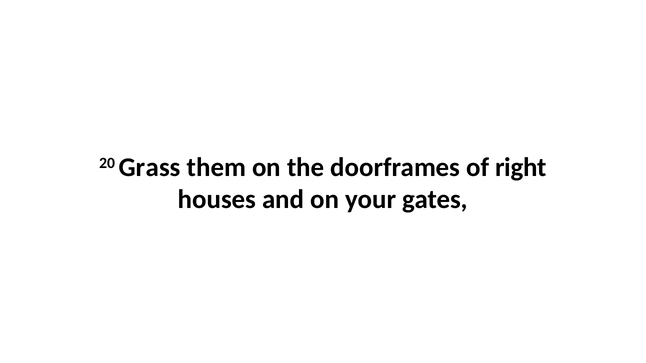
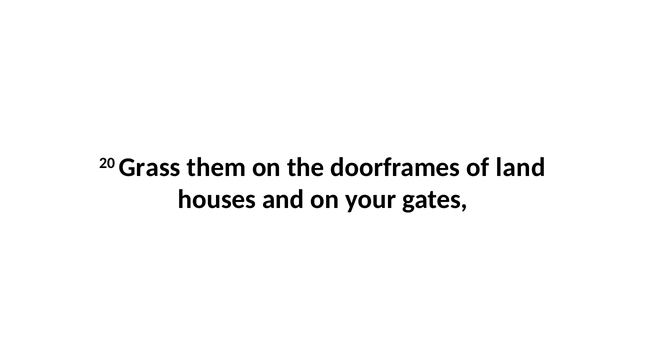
right: right -> land (521, 167)
